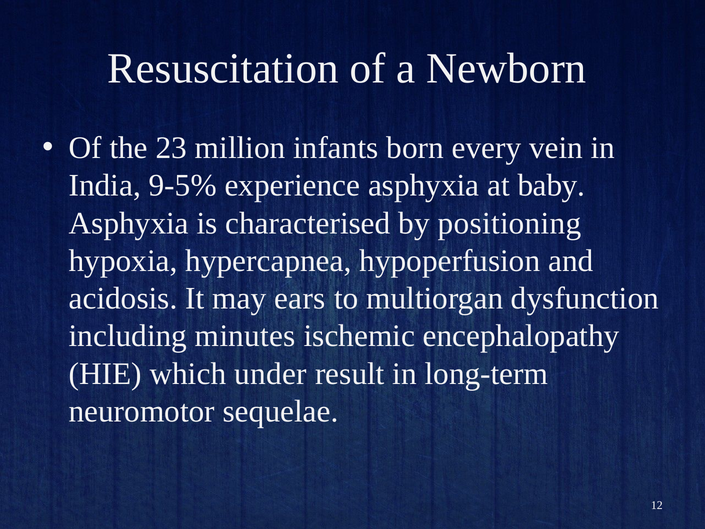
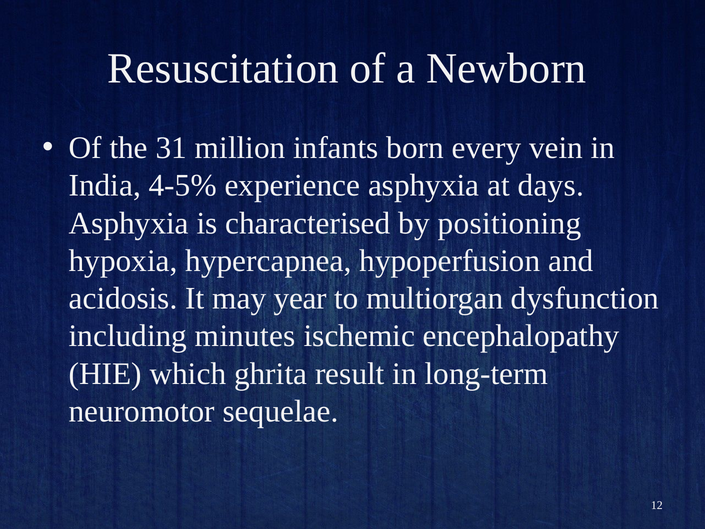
23: 23 -> 31 (171, 148)
9-5%: 9-5% -> 4-5% (183, 186)
baby: baby -> days (551, 186)
ears: ears -> year (300, 298)
under: under -> ghrita (271, 374)
